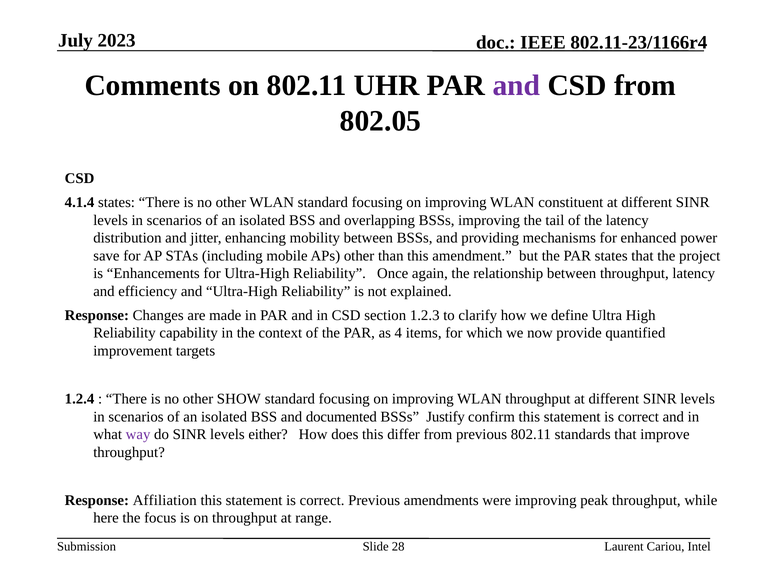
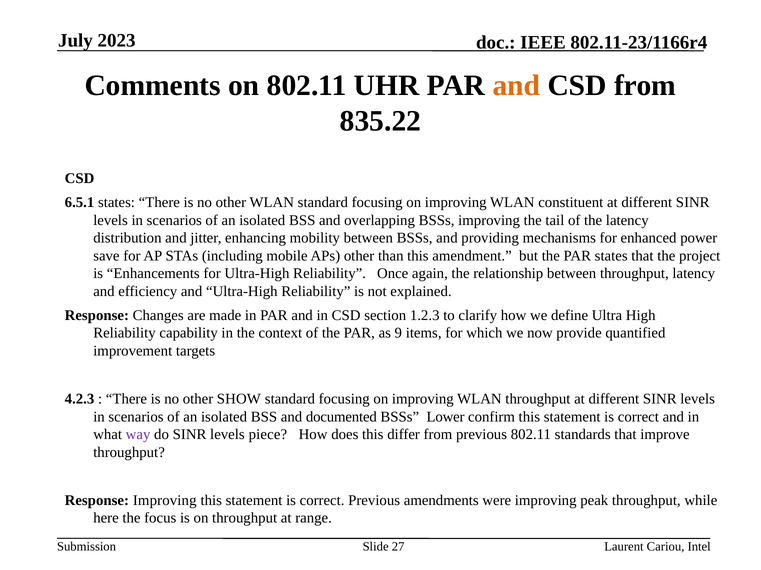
and colour: purple -> orange (516, 86)
802.05: 802.05 -> 835.22 (380, 121)
4.1.4: 4.1.4 -> 6.5.1 (80, 203)
4: 4 -> 9 (398, 333)
1.2.4: 1.2.4 -> 4.2.3 (80, 399)
Justify: Justify -> Lower (446, 417)
either: either -> piece (268, 435)
Response Affiliation: Affiliation -> Improving (165, 501)
28: 28 -> 27 (398, 547)
